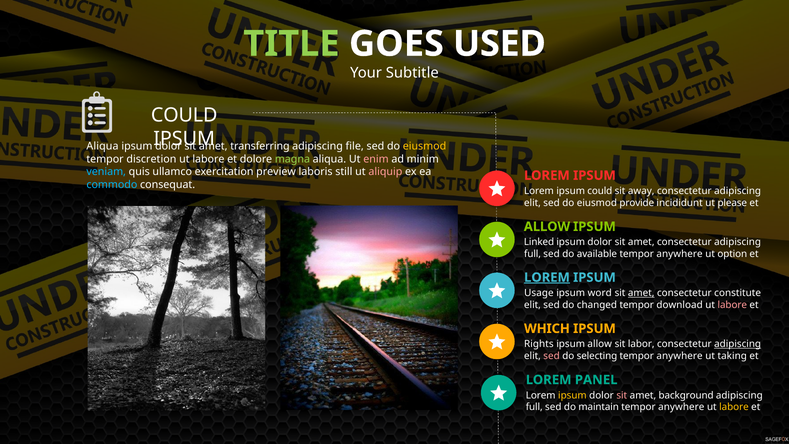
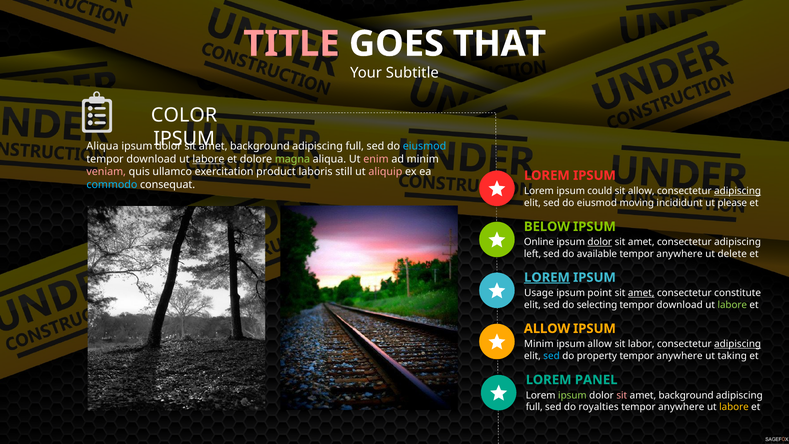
TITLE colour: light green -> pink (292, 44)
USED: USED -> THAT (499, 44)
COULD: COULD -> COLOR (184, 115)
transferring: transferring -> background (260, 146)
file: file -> full (355, 146)
eiusmod colour: yellow -> light blue (425, 146)
discretion: discretion -> download (151, 159)
labore underline: none -> present (208, 159)
veniam colour: light blue -> pink (106, 172)
preview: preview -> product (276, 172)
sit away: away -> allow (641, 191)
adipiscing underline: none -> present (738, 191)
provide: provide -> moving (637, 203)
ALLOW: ALLOW -> BELOW (547, 227)
Linked: Linked -> Online (539, 242)
dolor underline: none -> present (600, 242)
full: full -> left (533, 254)
option: option -> delete (732, 254)
word: word -> point (600, 293)
changed: changed -> selecting (597, 305)
labore colour: pink -> light green (732, 305)
WHICH: WHICH -> ALLOW (547, 329)
Rights: Rights -> Minim (539, 344)
sed colour: pink -> light blue (552, 356)
selecting: selecting -> property (597, 356)
ipsum colour: yellow -> light green (572, 395)
maintain: maintain -> royalties (599, 407)
